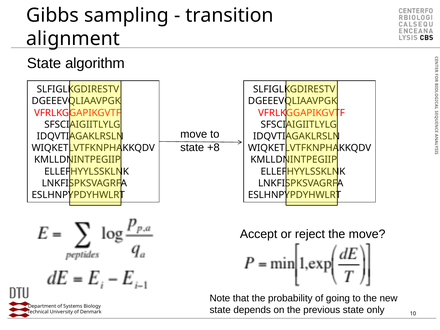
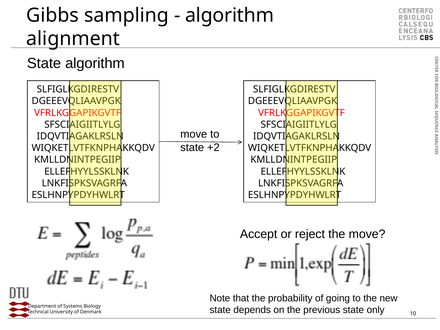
transition: transition -> algorithm (230, 15)
+8: +8 -> +2 (213, 147)
